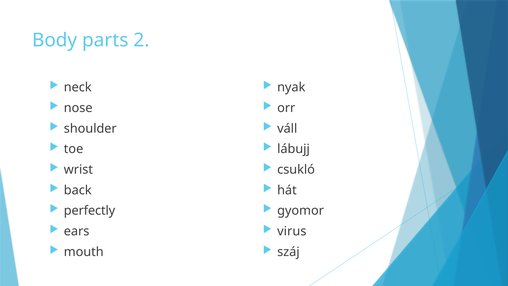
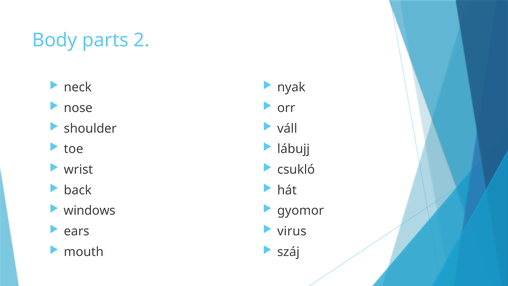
perfectly: perfectly -> windows (90, 211)
